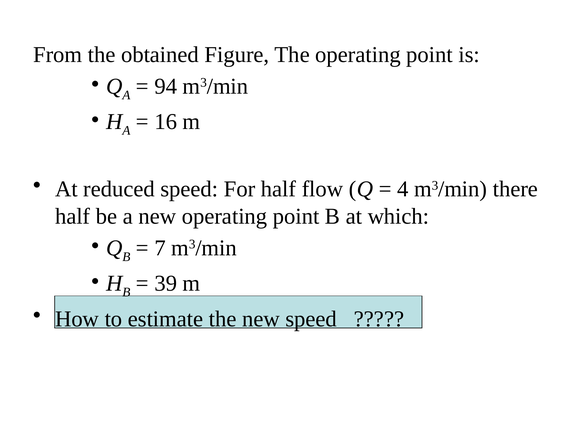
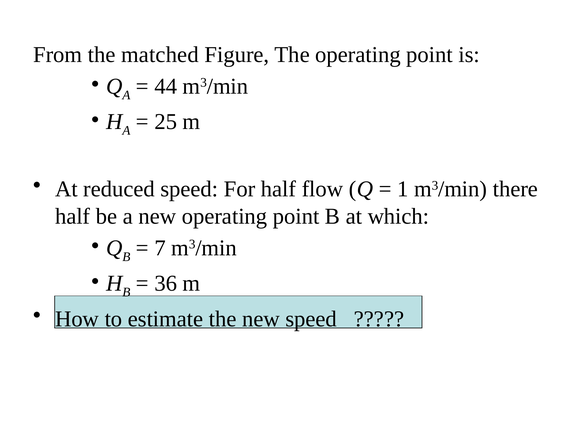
obtained: obtained -> matched (160, 55)
94: 94 -> 44 (166, 86)
16: 16 -> 25 (166, 122)
4: 4 -> 1 (403, 189)
39: 39 -> 36 (166, 284)
